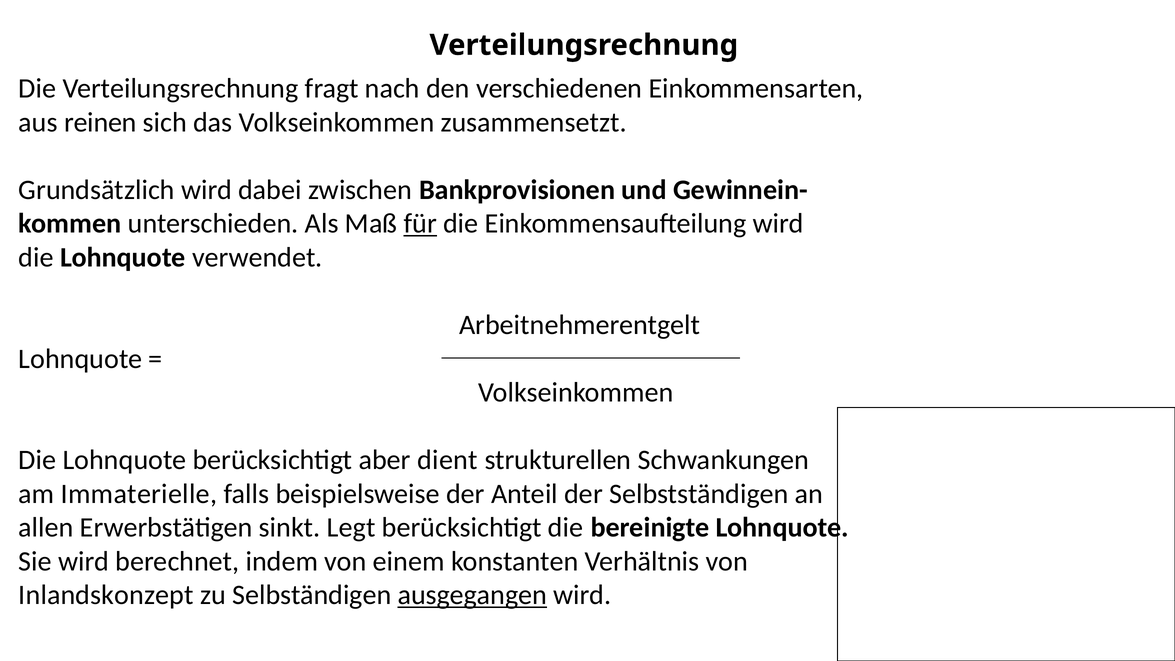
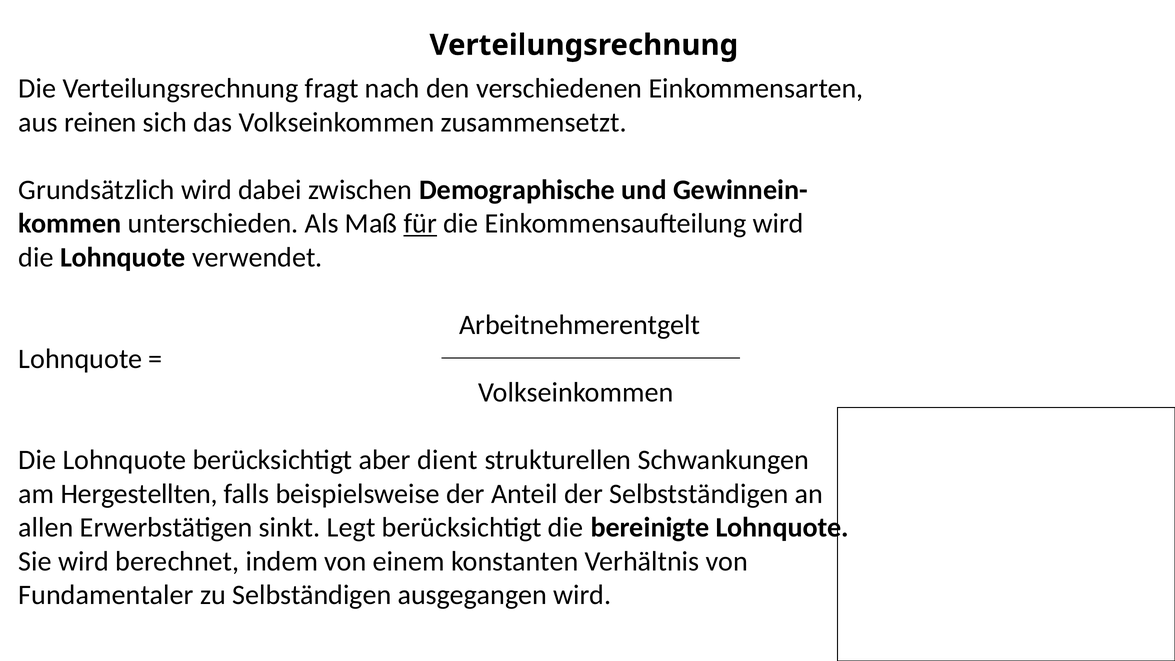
Bankprovisionen: Bankprovisionen -> Demographische (517, 190)
Immaterielle: Immaterielle -> Hergestellten (139, 494)
Inlandskonzept: Inlandskonzept -> Fundamentaler (106, 595)
ausgegangen underline: present -> none (472, 595)
